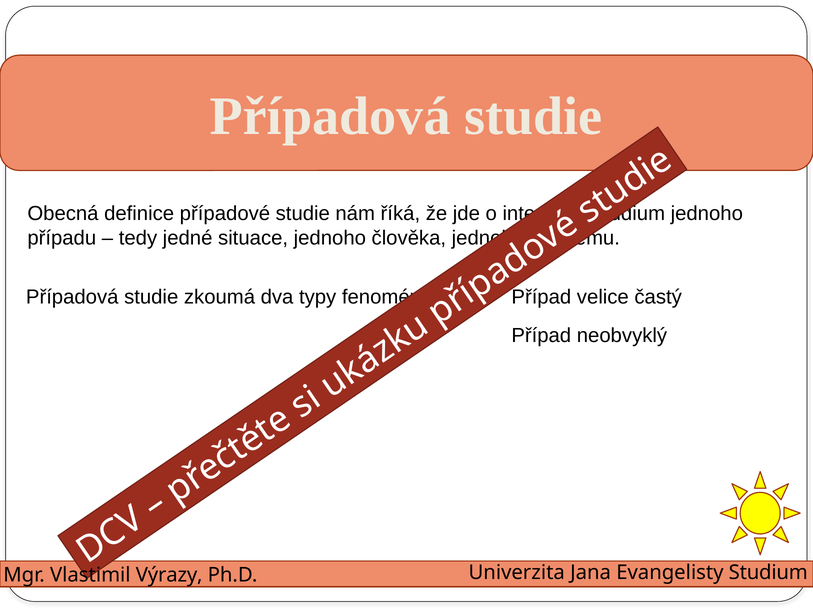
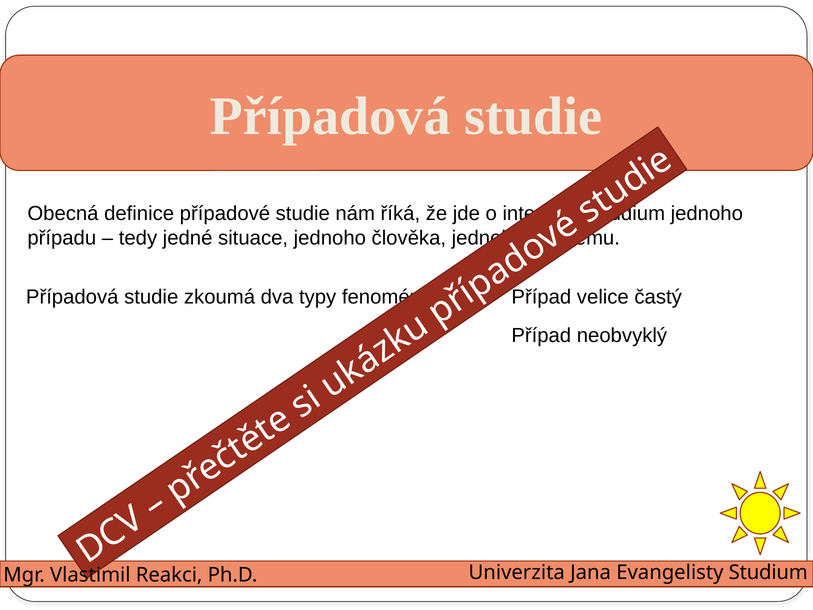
Výrazy: Výrazy -> Reakci (169, 575)
